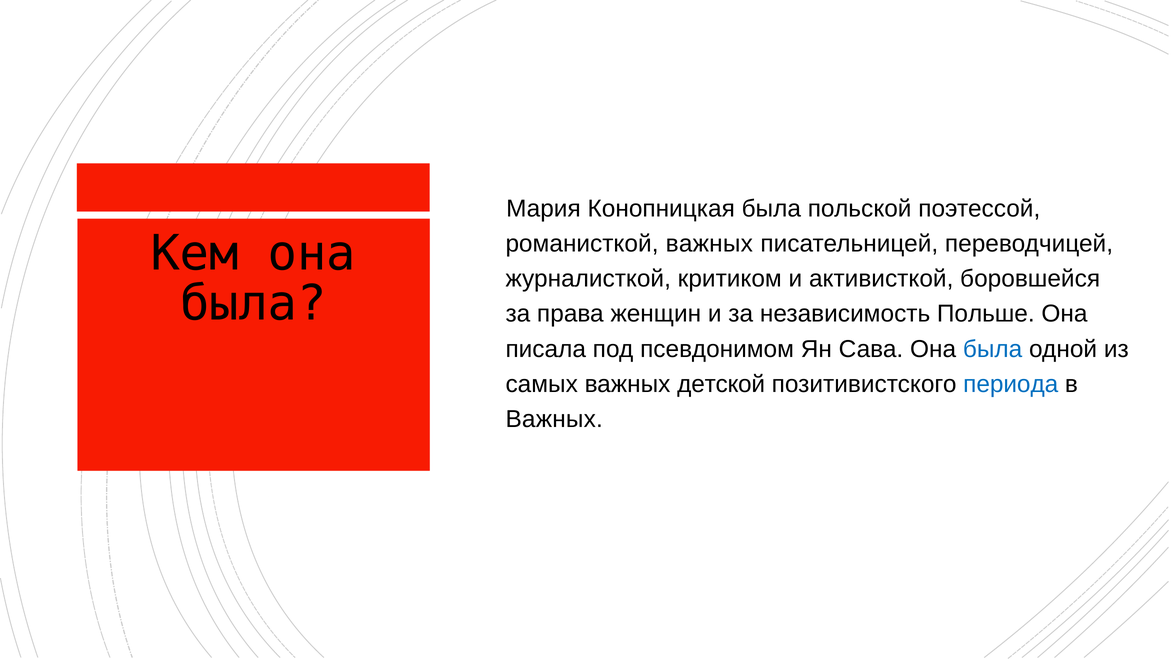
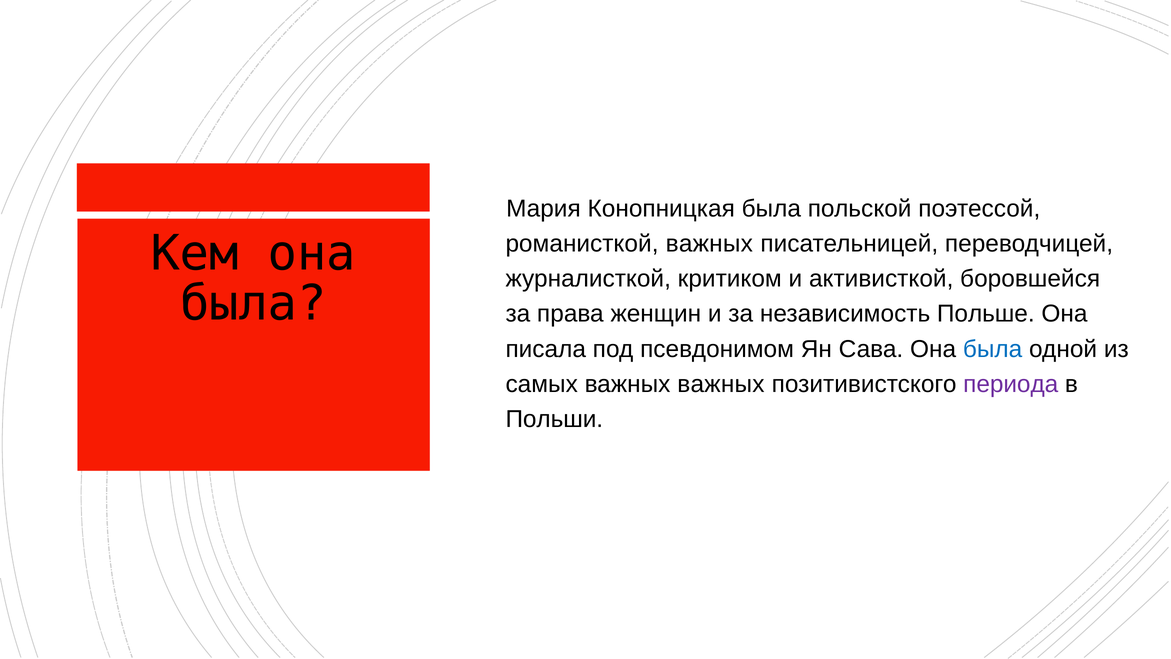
важных детской: детской -> важных (721, 384)
периода colour: blue -> purple (1011, 384)
Важных: Важных -> Польши (554, 419)
